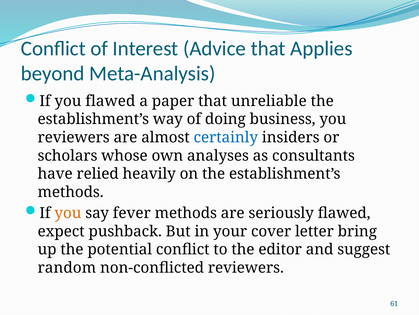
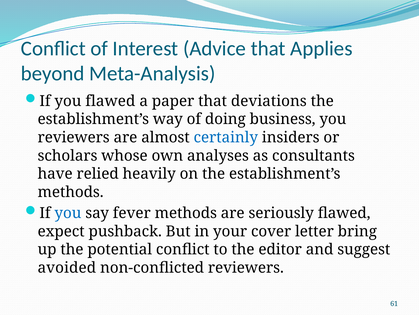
unreliable: unreliable -> deviations (269, 101)
you colour: orange -> blue (68, 213)
random: random -> avoided (67, 267)
